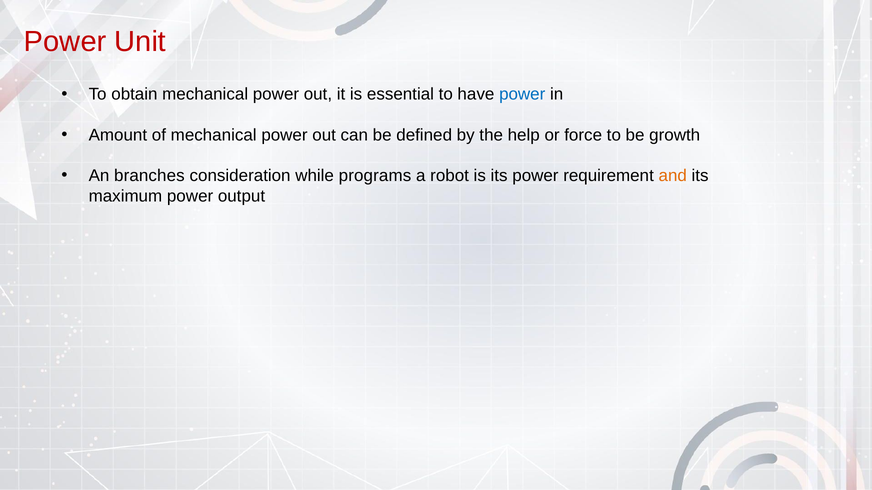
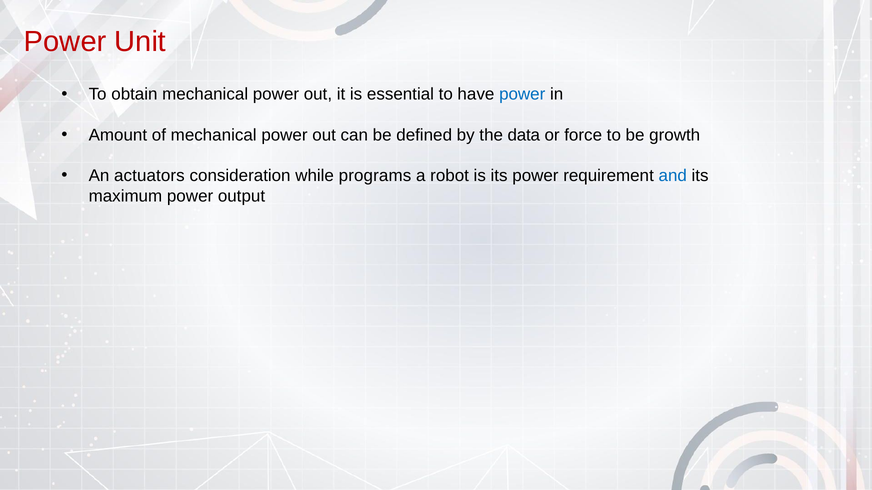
help: help -> data (524, 135)
branches: branches -> actuators (149, 176)
and colour: orange -> blue (673, 176)
